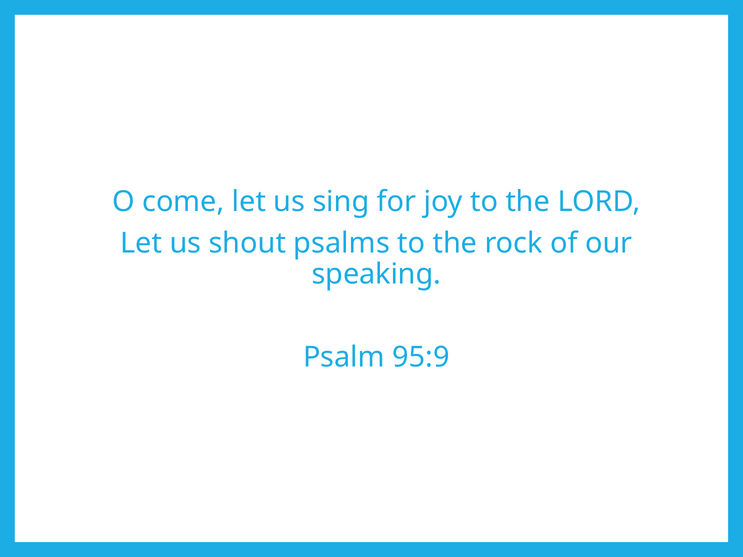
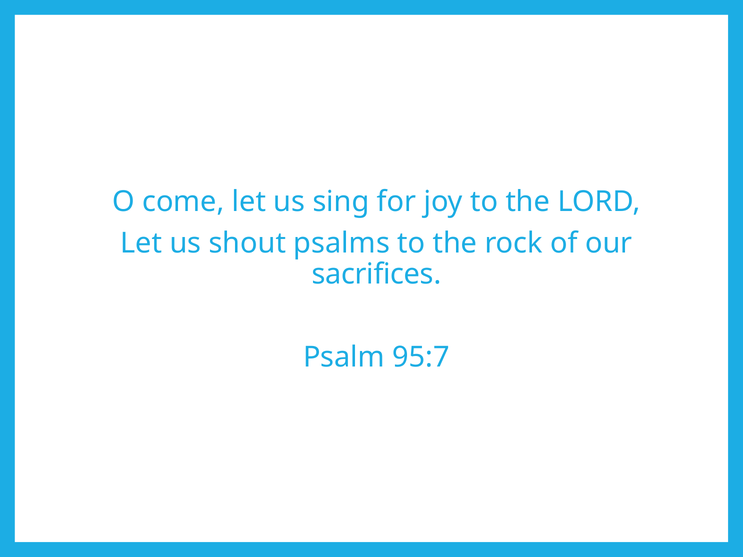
speaking: speaking -> sacrifices (376, 274)
95:9: 95:9 -> 95:7 (421, 357)
